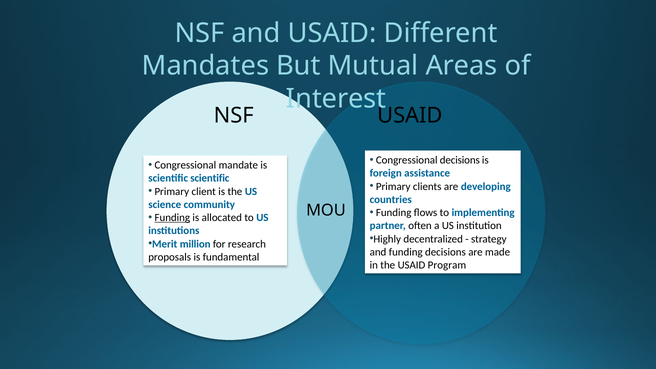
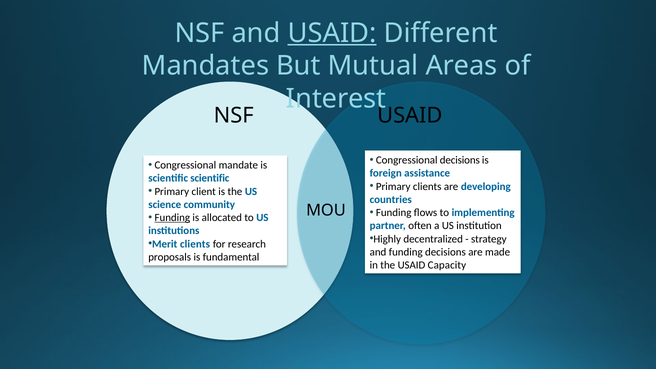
USAID underline: none -> present (332, 33)
Merit million: million -> clients (195, 244)
Program: Program -> Capacity (447, 265)
